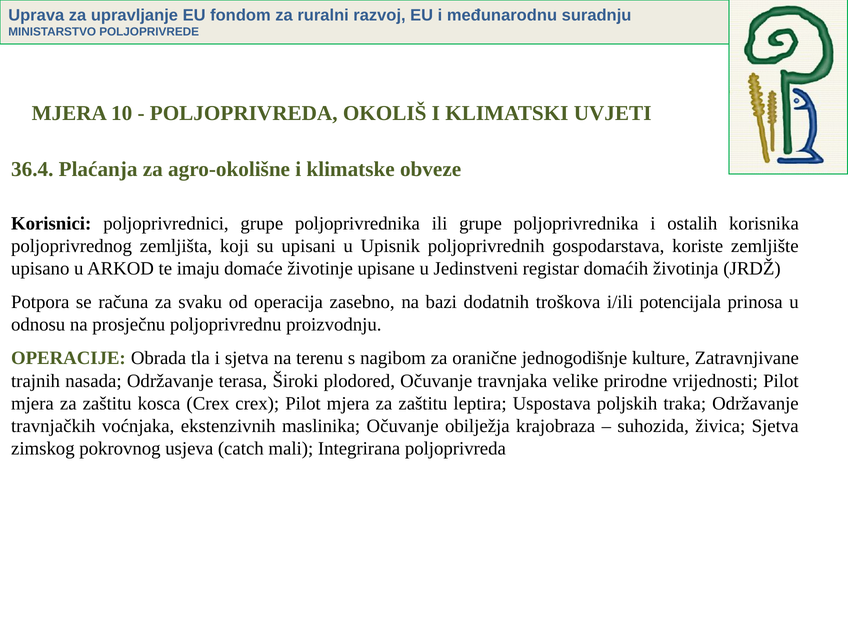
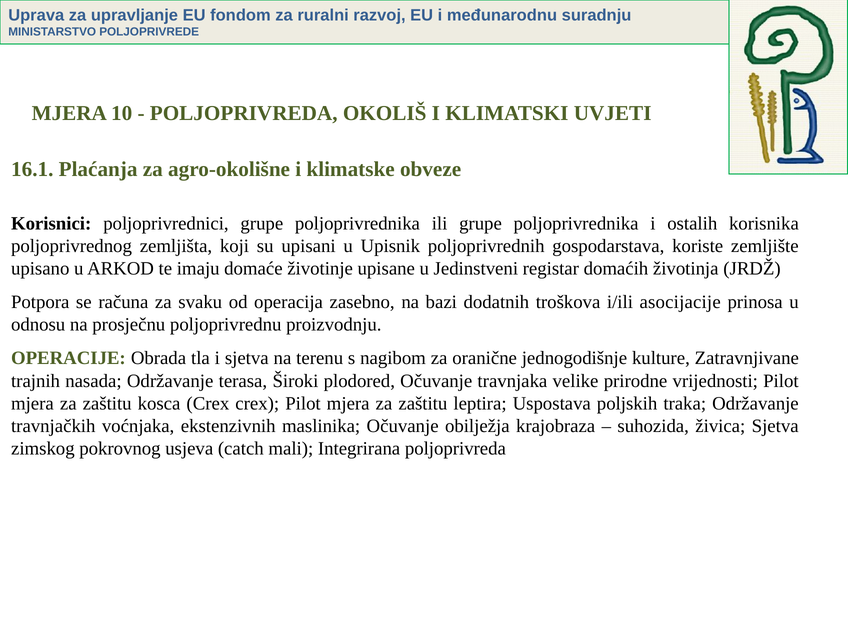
36.4: 36.4 -> 16.1 (32, 169)
potencijala: potencijala -> asocijacije (680, 302)
